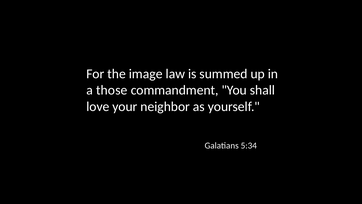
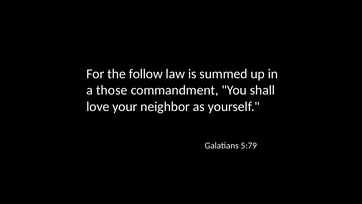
image: image -> follow (146, 74)
5:34: 5:34 -> 5:79 (249, 145)
